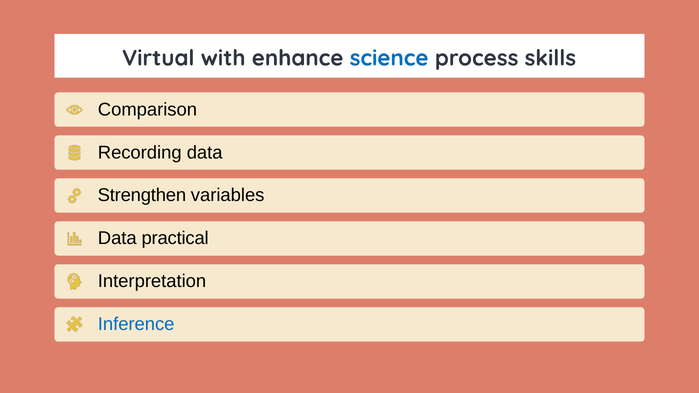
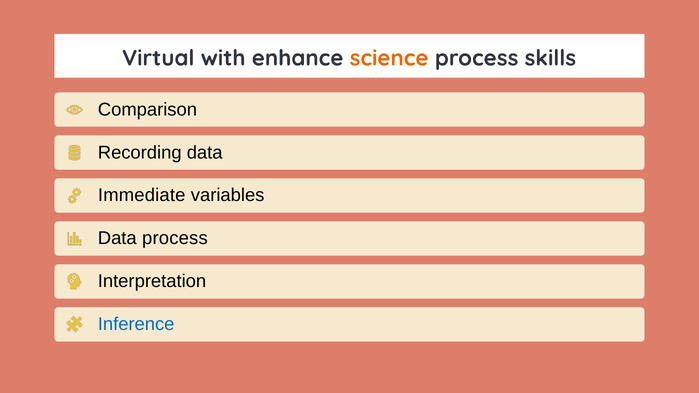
science colour: blue -> orange (389, 58)
Strengthen: Strengthen -> Immediate (142, 195)
Data practical: practical -> process (175, 238)
